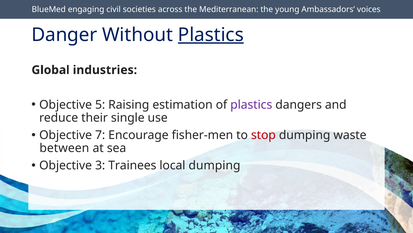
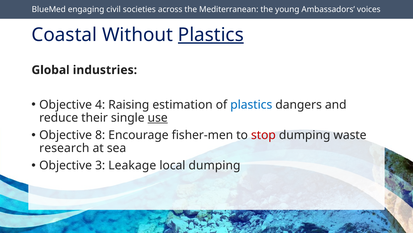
Danger: Danger -> Coastal (64, 35)
5: 5 -> 4 (100, 104)
plastics colour: purple -> blue (251, 104)
use underline: none -> present (158, 117)
7: 7 -> 8 (100, 135)
between: between -> research (64, 148)
Trainees: Trainees -> Leakage (132, 165)
